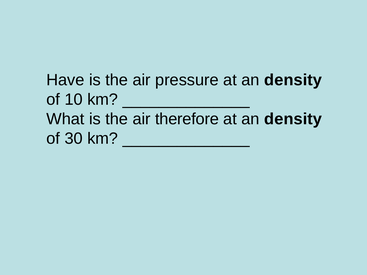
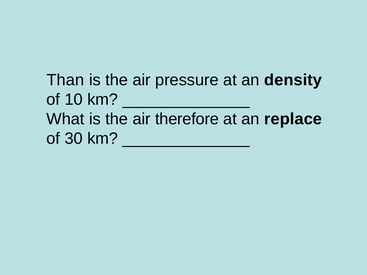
Have: Have -> Than (65, 80)
density: density -> replace (293, 119)
